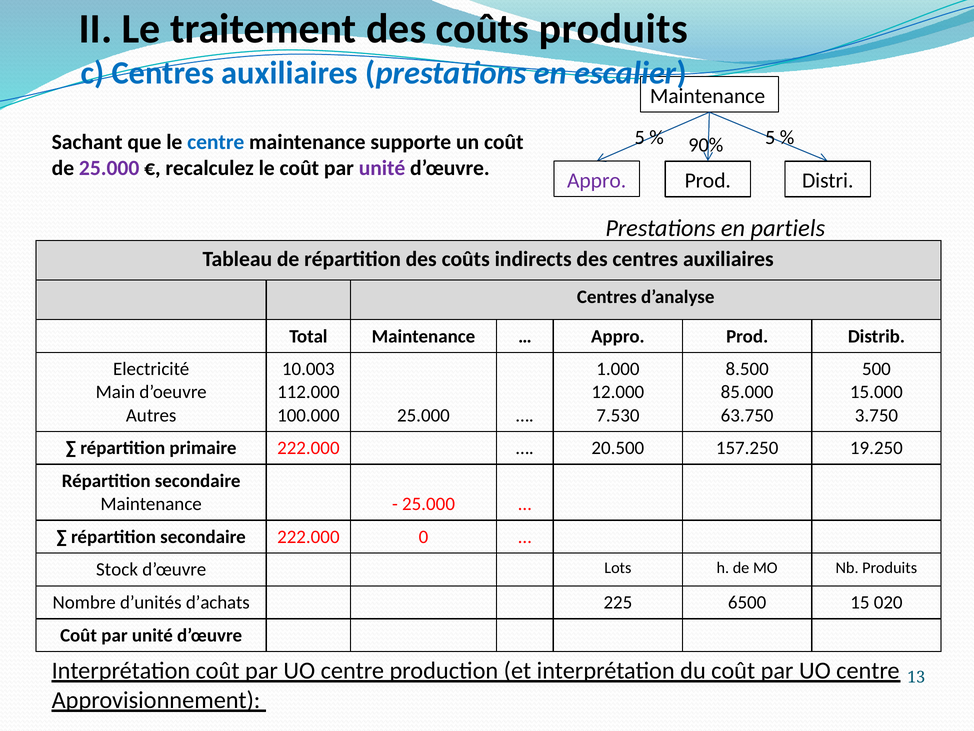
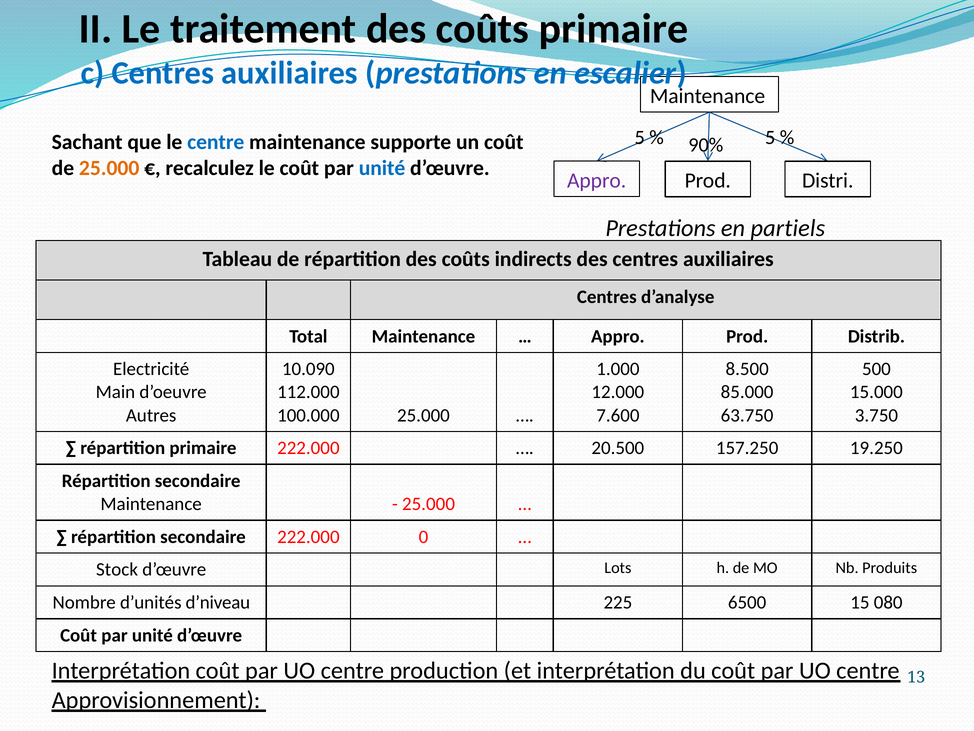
coûts produits: produits -> primaire (613, 29)
25.000 colour: purple -> orange (109, 168)
unité colour: purple -> blue (382, 168)
10.003: 10.003 -> 10.090 (308, 369)
7.530: 7.530 -> 7.600 (618, 415)
d’achats: d’achats -> d’niveau (218, 602)
020: 020 -> 080 (888, 602)
